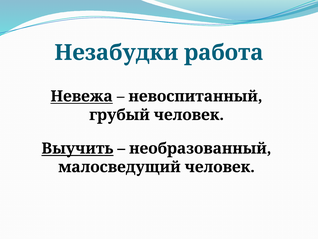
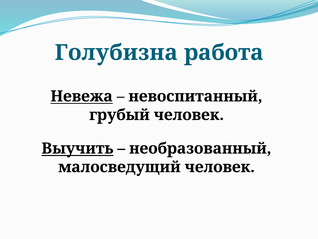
Незабудки: Незабудки -> Голубизна (116, 53)
